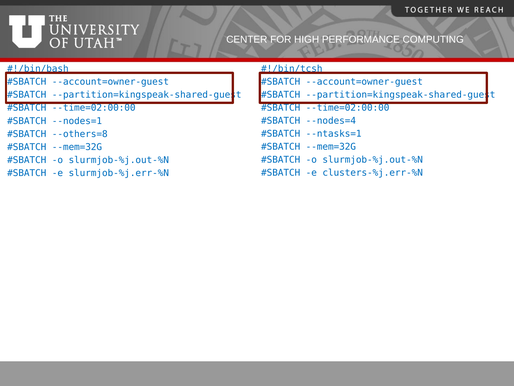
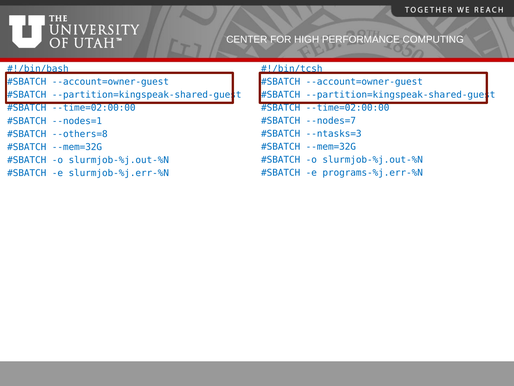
--nodes=4: --nodes=4 -> --nodes=7 (331, 121)
--ntasks=1: --ntasks=1 -> --ntasks=3 (334, 134)
clusters-%j.err-%N: clusters-%j.err-%N -> programs-%j.err-%N (373, 173)
